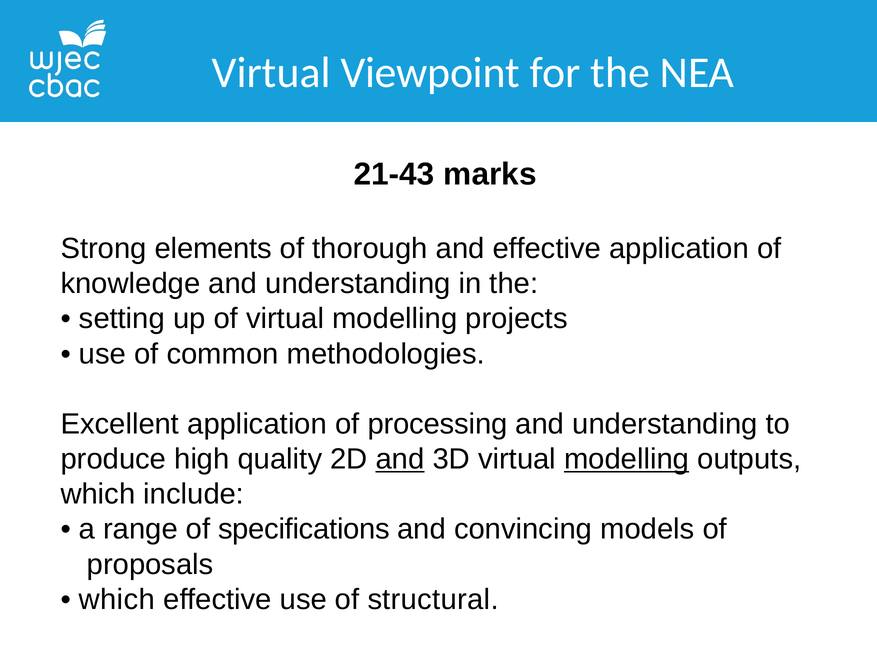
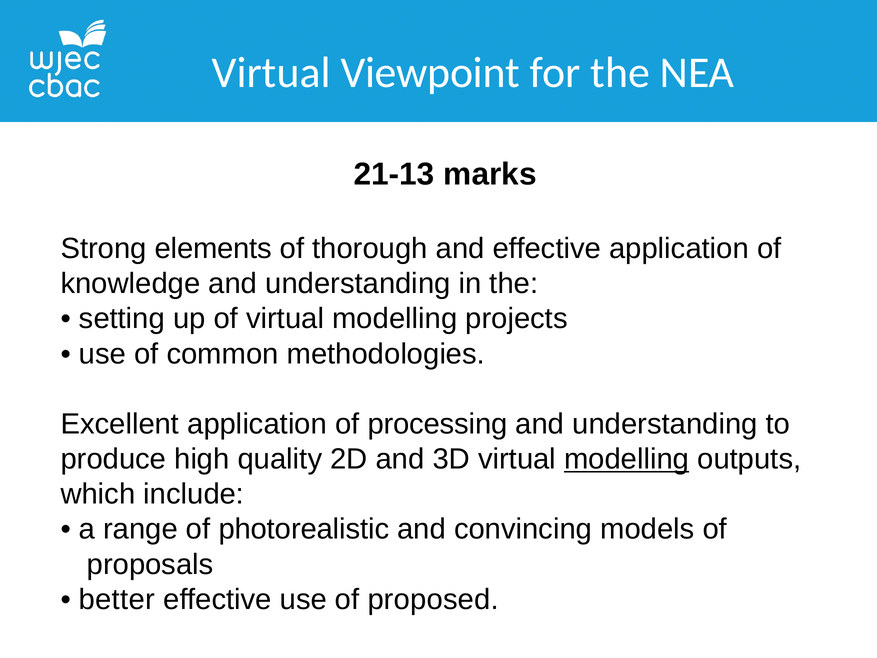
21-43: 21-43 -> 21-13 (394, 174)
and underline: present -> none (400, 459)
specifications: specifications -> photorealistic (304, 529)
which: which -> better (117, 599)
structural: structural -> proposed (433, 599)
